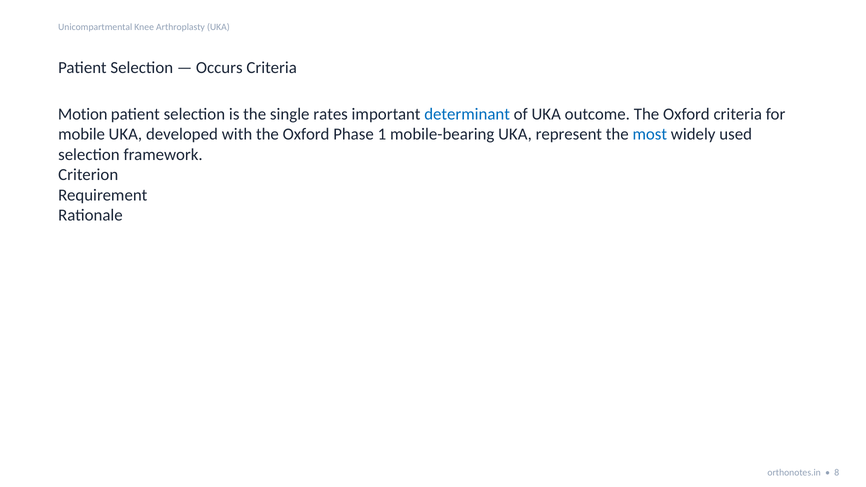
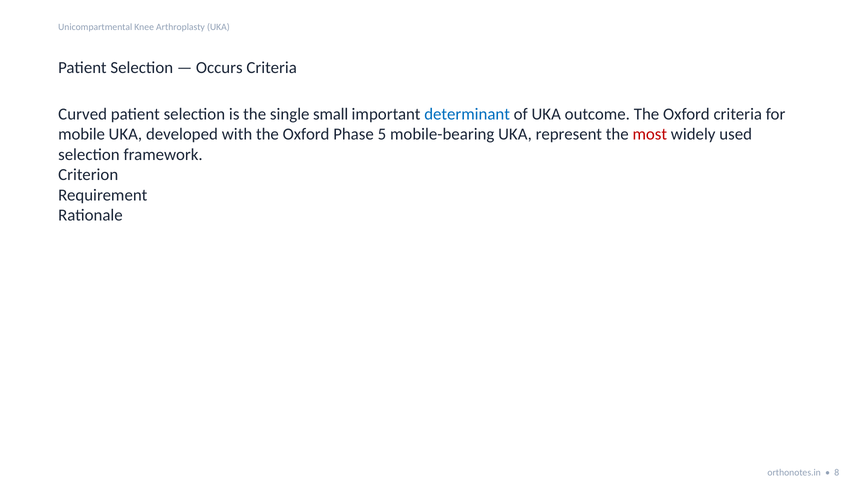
Motion: Motion -> Curved (83, 114)
rates: rates -> small (331, 114)
1: 1 -> 5 (382, 134)
most colour: blue -> red (650, 134)
